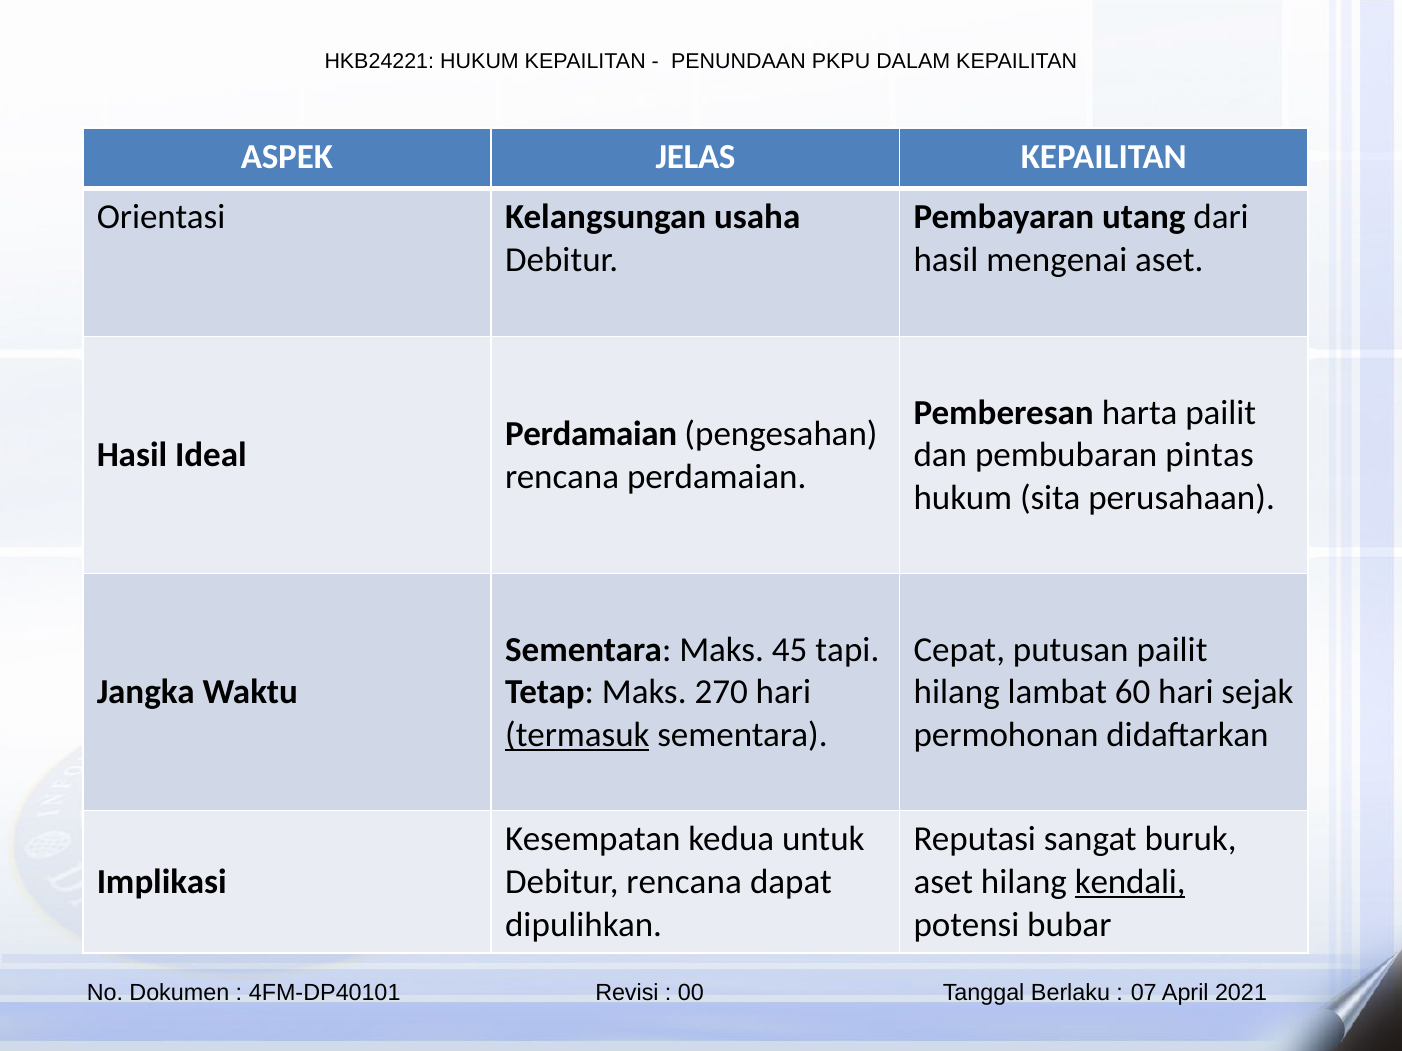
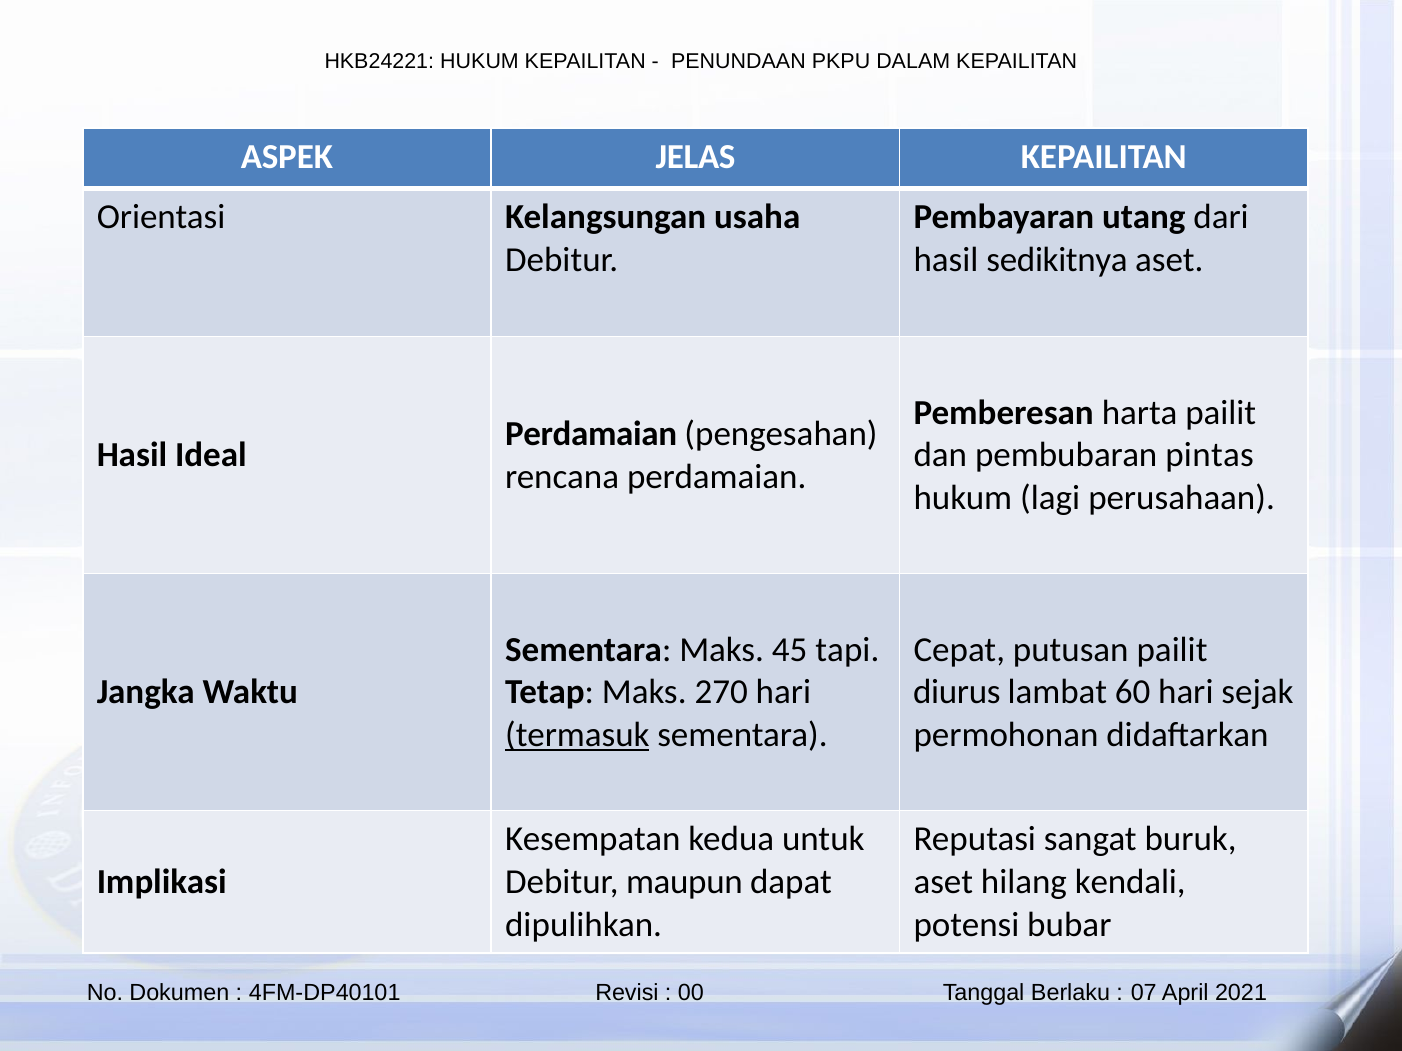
mengenai: mengenai -> sedikitnya (1057, 260)
sita: sita -> lagi (1050, 498)
hilang: hilang -> diurus (957, 693)
Debitur rencana: rencana -> maupun (684, 882)
kendali underline: present -> none (1130, 882)
